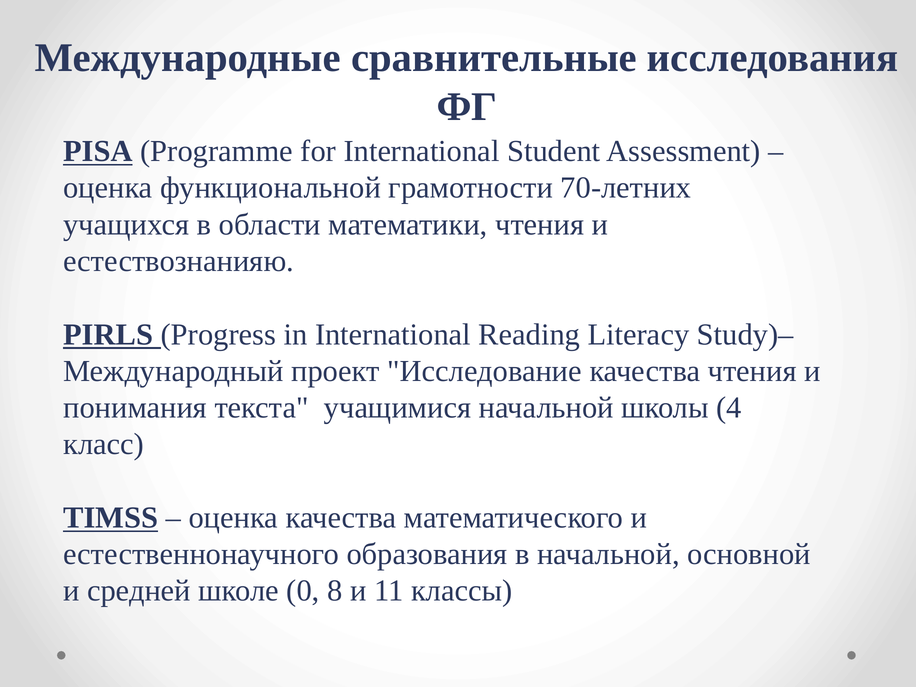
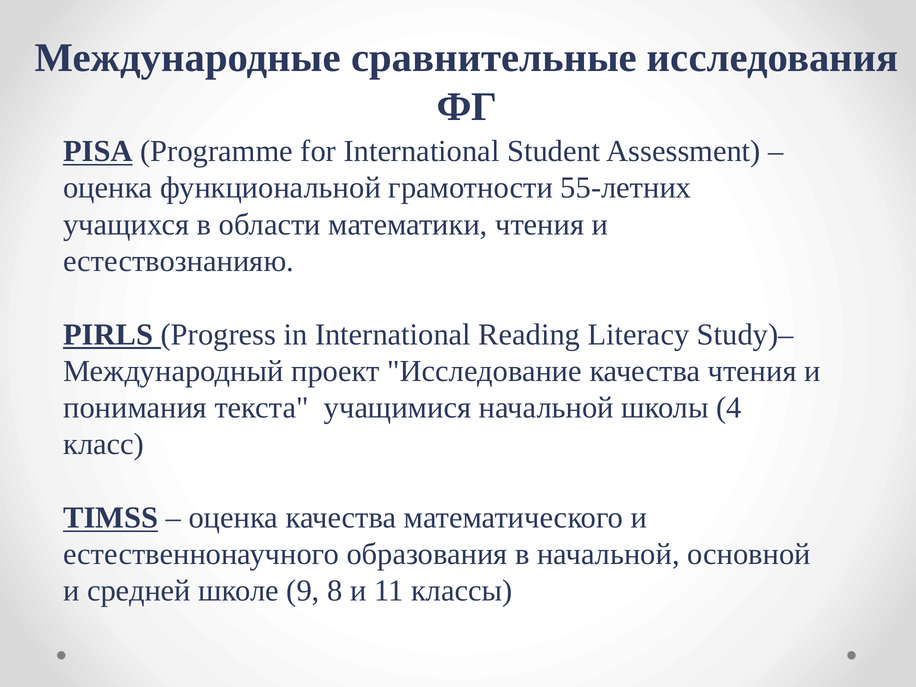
70-летних: 70-летних -> 55-летних (626, 188)
0: 0 -> 9 (303, 591)
